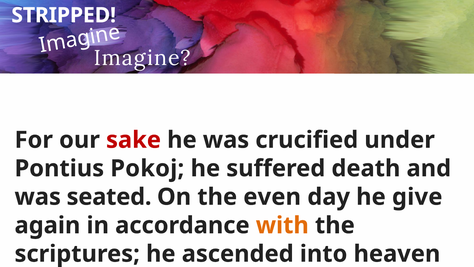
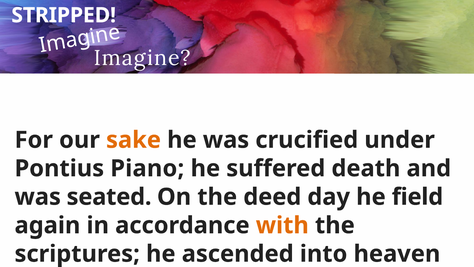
sake colour: red -> orange (134, 140)
Pokoj: Pokoj -> Piano (147, 168)
even: even -> deed (272, 197)
give: give -> field (417, 197)
